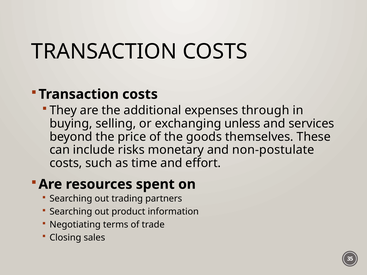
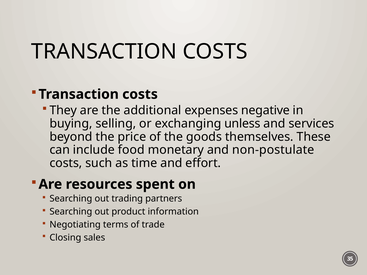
through: through -> negative (266, 110)
risks: risks -> food (131, 150)
